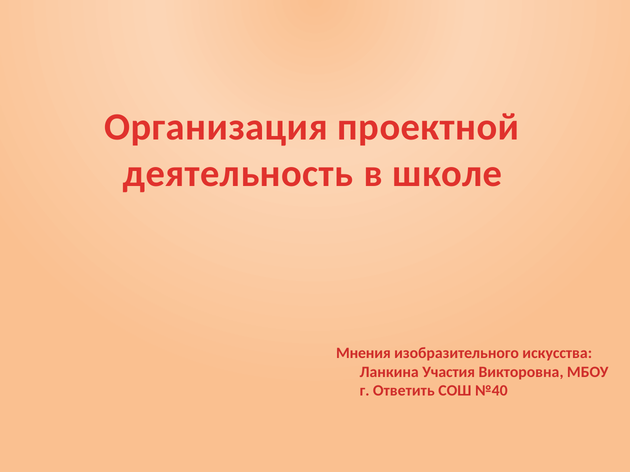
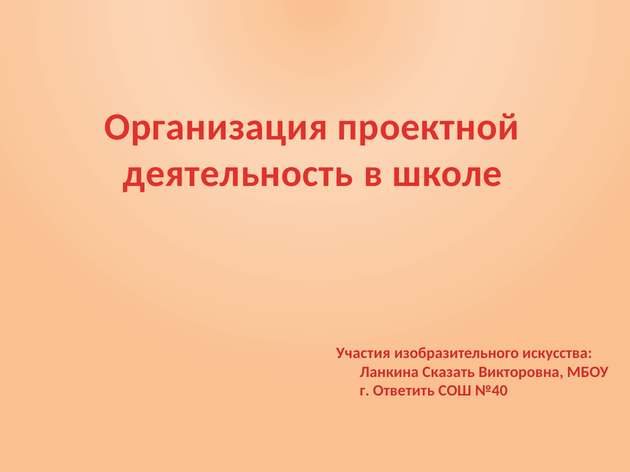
Мнения: Мнения -> Участия (363, 353)
Участия: Участия -> Сказать (449, 372)
